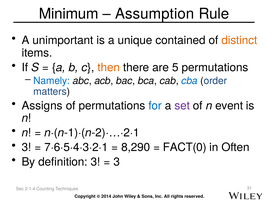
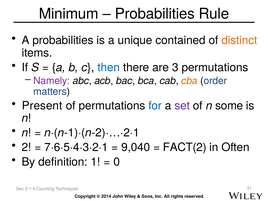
Assumption: Assumption -> Probabilities (155, 14)
A unimportant: unimportant -> probabilities (63, 40)
then colour: orange -> blue (109, 67)
5: 5 -> 3 (175, 67)
Namely colour: blue -> purple (52, 81)
cba colour: blue -> orange (189, 81)
Assigns: Assigns -> Present (42, 106)
event: event -> some (229, 106)
3: 3 -> 2 (26, 147)
8,290: 8,290 -> 9,040 (136, 147)
FACT(0: FACT(0 -> FACT(2 (185, 147)
definition 3: 3 -> 1 (96, 162)
3: 3 -> 0 (117, 162)
